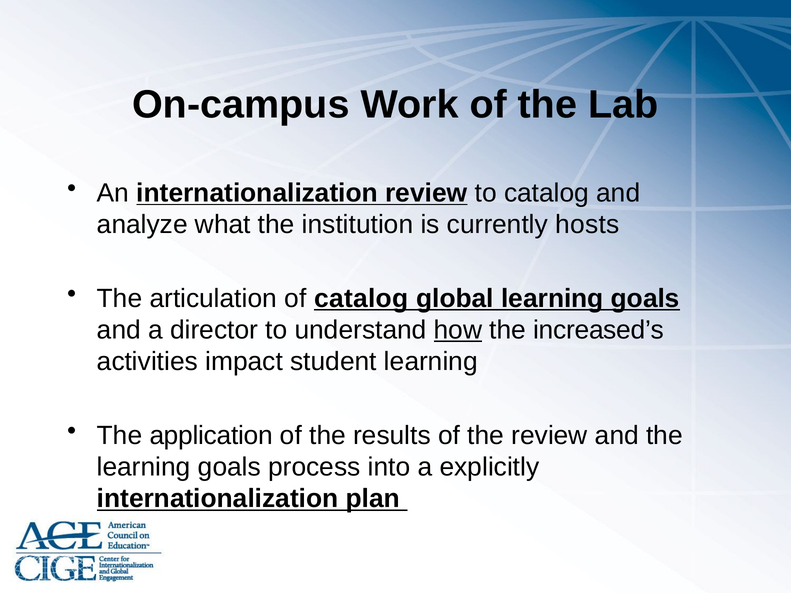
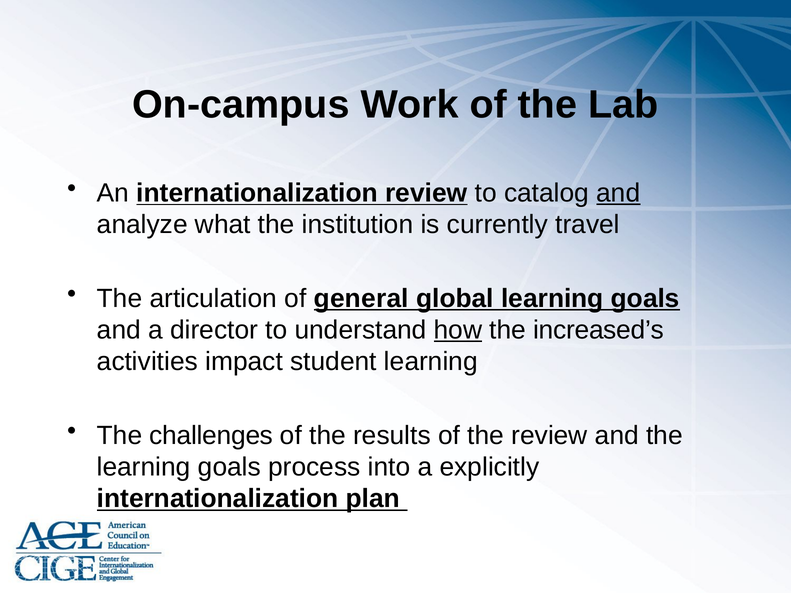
and underline: none -> present (618, 193)
hosts: hosts -> travel (588, 225)
of catalog: catalog -> general (361, 298)
application: application -> challenges (211, 436)
